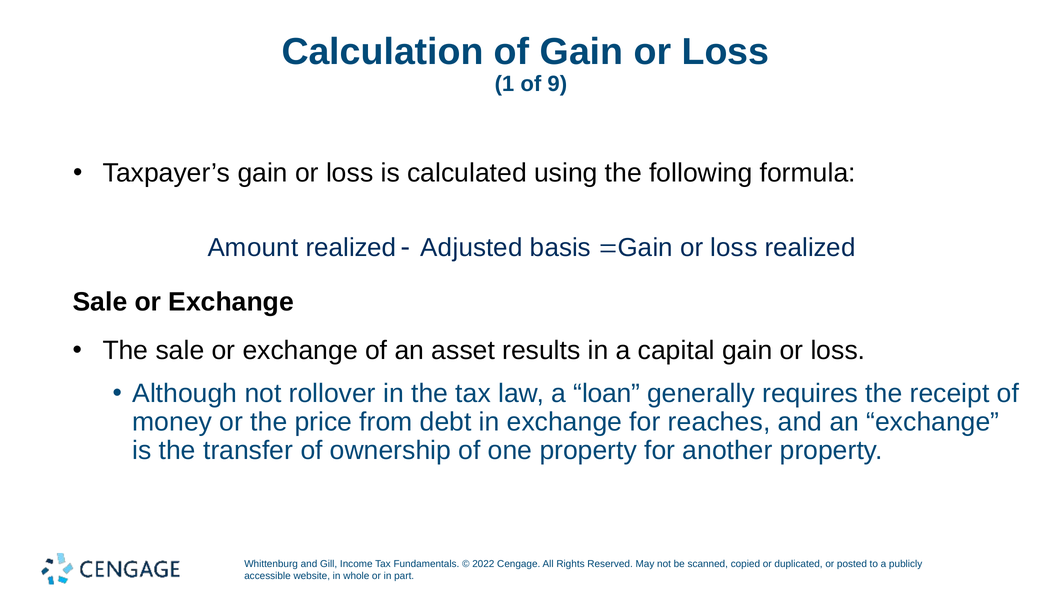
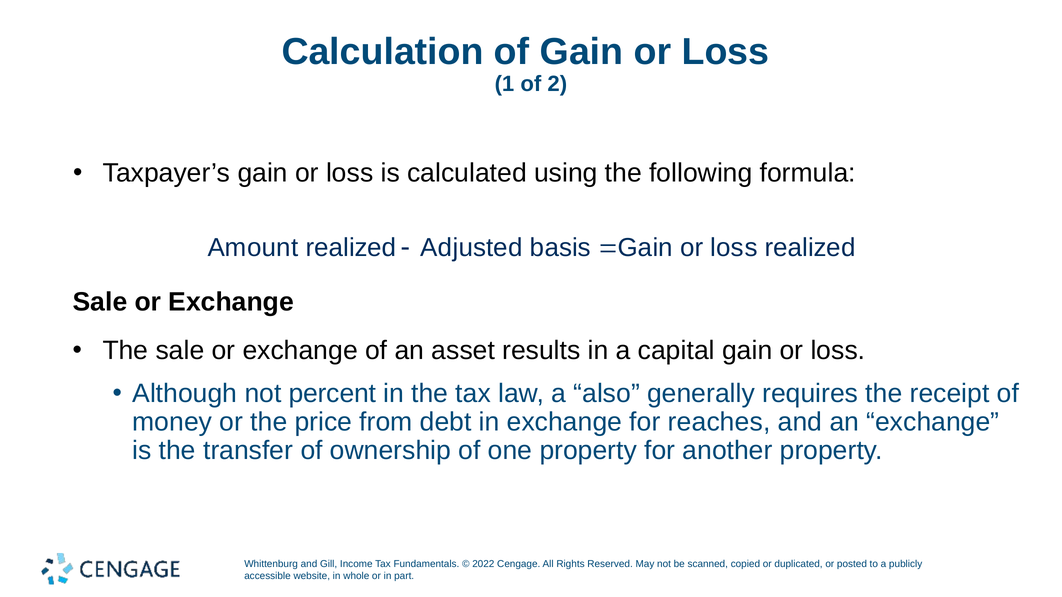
9: 9 -> 2 (557, 84)
rollover: rollover -> percent (332, 394)
loan: loan -> also (607, 394)
